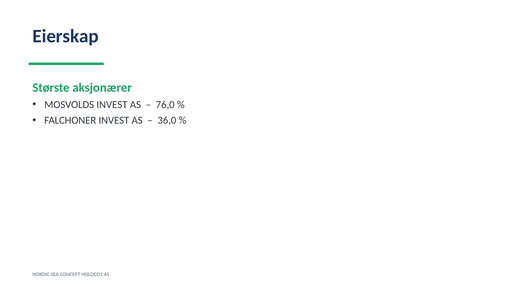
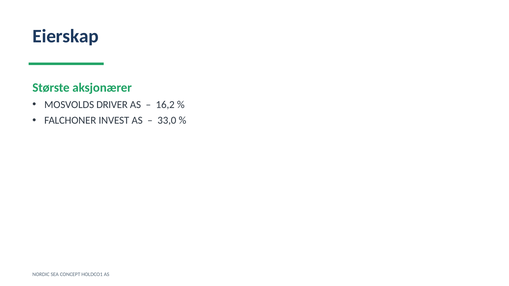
MOSVOLDS INVEST: INVEST -> DRIVER (112, 105)
76,0: 76,0 -> 16,2 (165, 105)
36,0: 36,0 -> 33,0 (167, 121)
